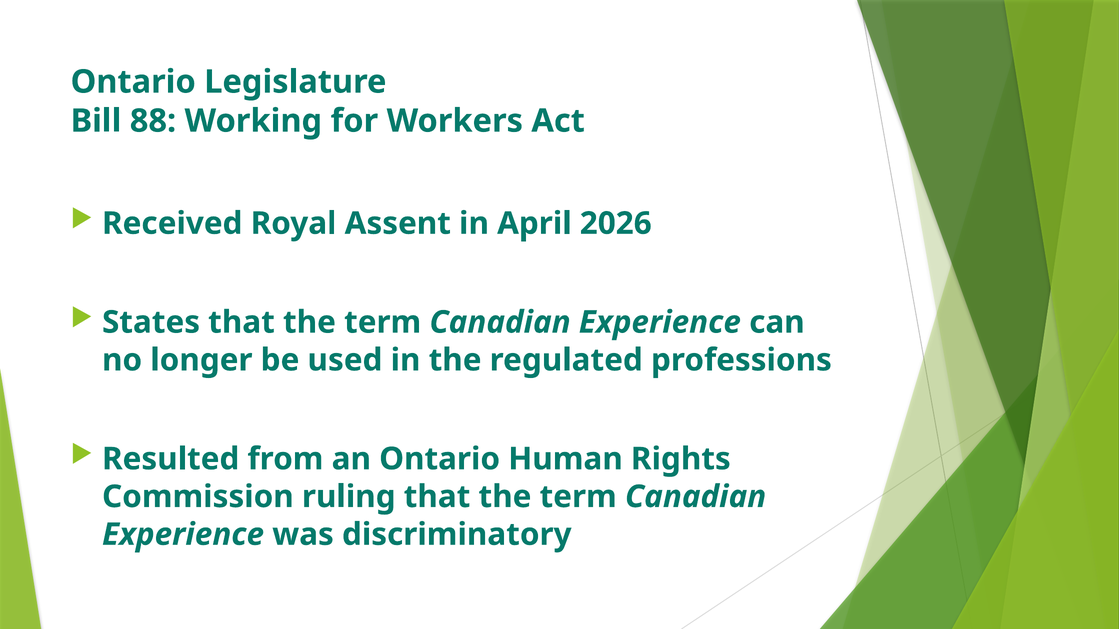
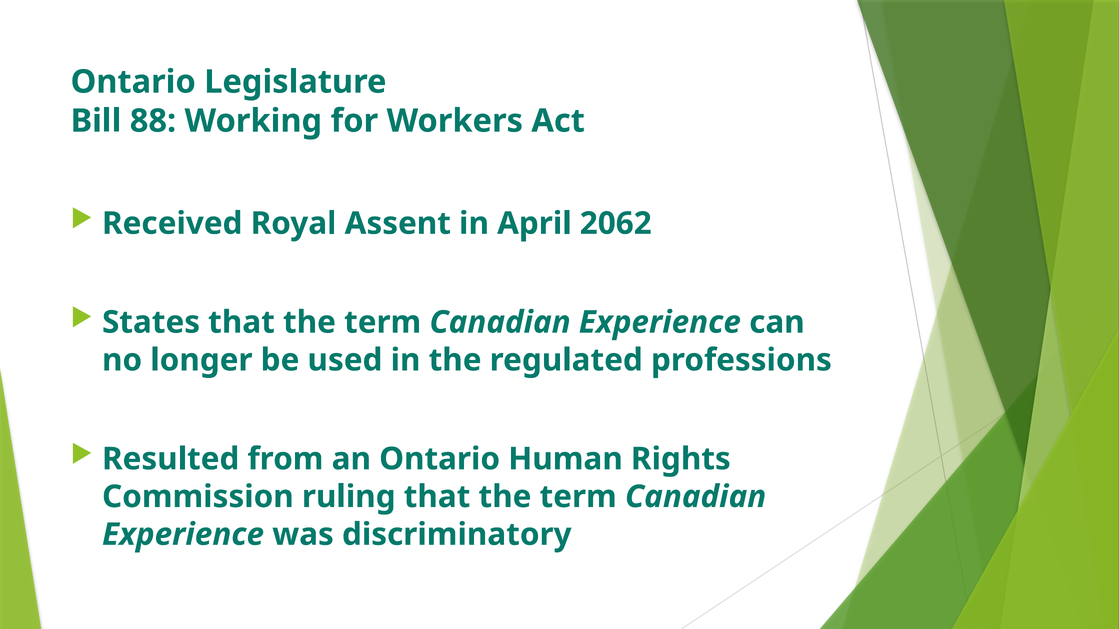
2026: 2026 -> 2062 (616, 224)
